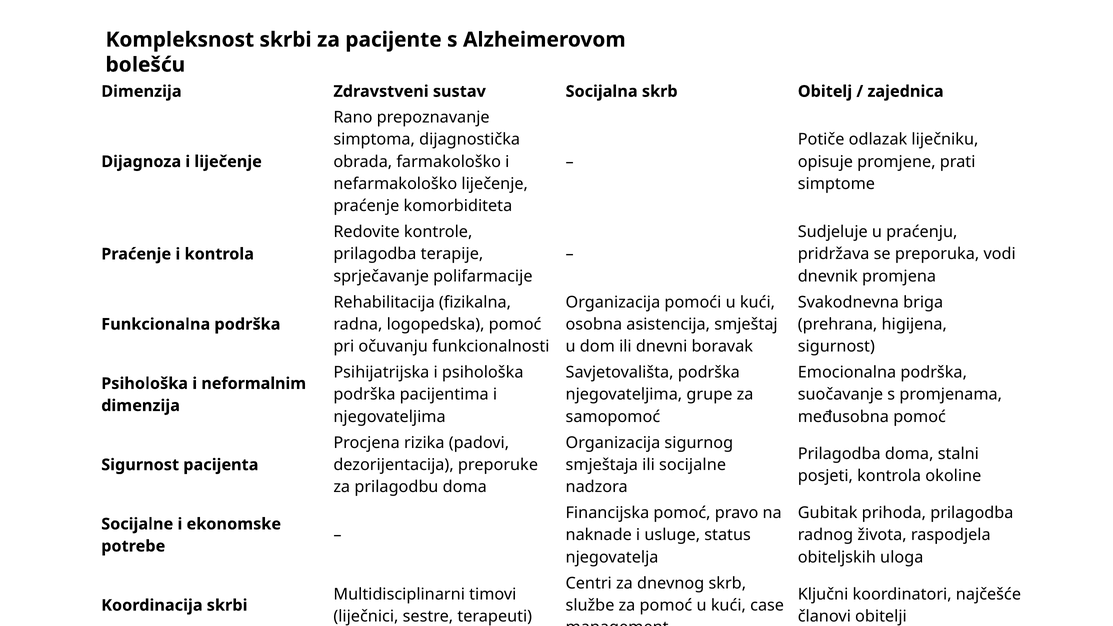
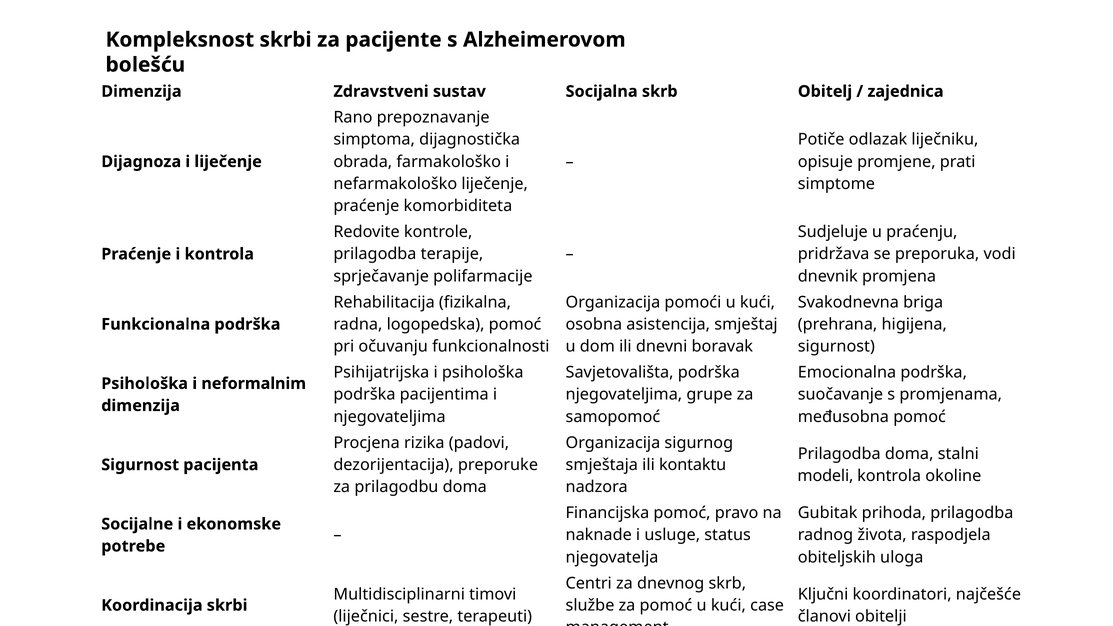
ili socijalne: socijalne -> kontaktu (693, 465)
posjeti: posjeti -> modeli (825, 476)
